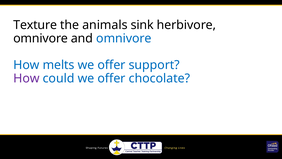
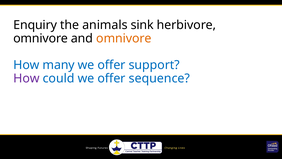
Texture: Texture -> Enquiry (35, 25)
omnivore colour: blue -> orange (124, 38)
melts: melts -> many (59, 65)
chocolate: chocolate -> sequence (159, 78)
